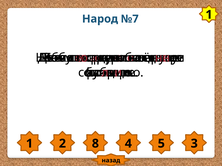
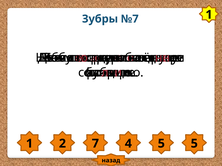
Народ: Народ -> Зубры (100, 19)
8: 8 -> 7 (95, 144)
5 3: 3 -> 5 (194, 144)
